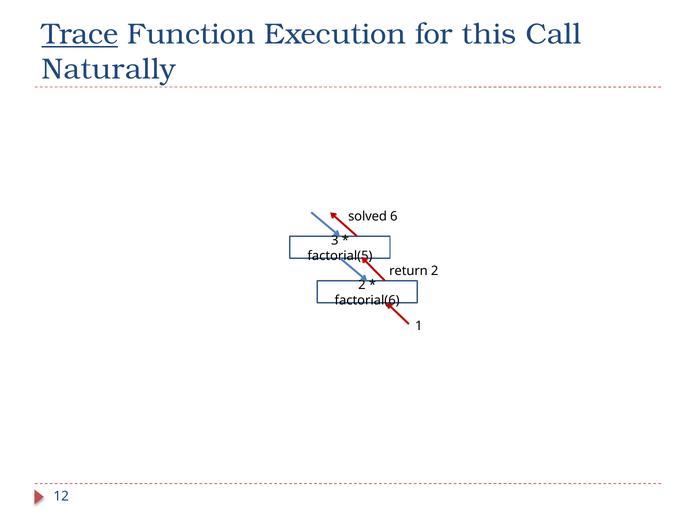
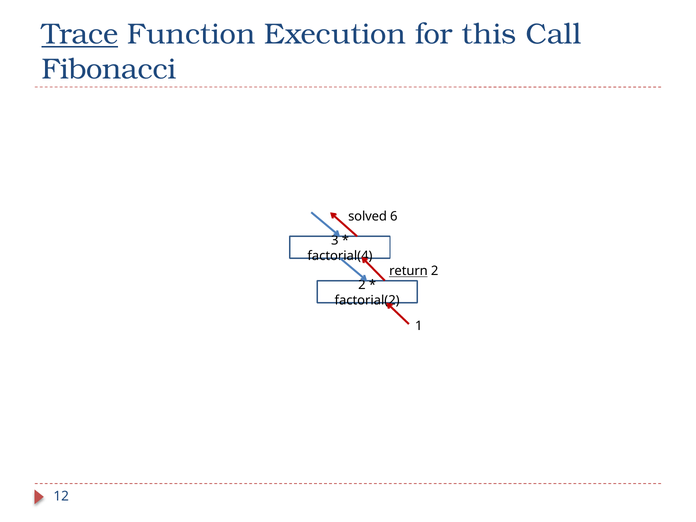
Naturally: Naturally -> Fibonacci (109, 69)
factorial(5: factorial(5 -> factorial(4 (340, 256)
return underline: none -> present (408, 271)
factorial(6: factorial(6 -> factorial(2 (367, 300)
